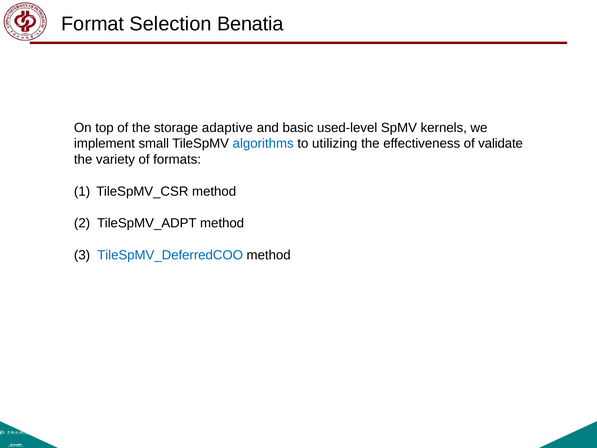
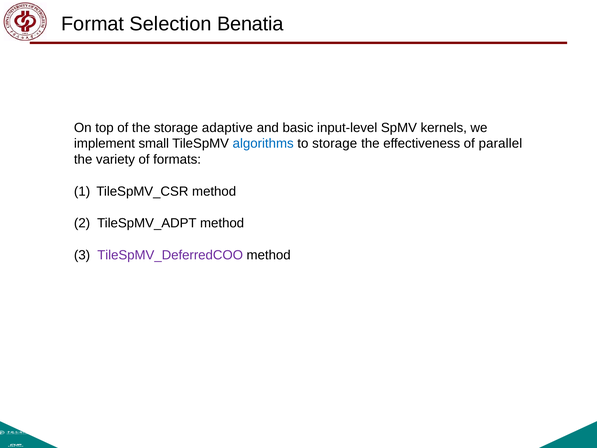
used-level: used-level -> input-level (347, 128)
to utilizing: utilizing -> storage (335, 143)
validate: validate -> parallel (500, 143)
TileSpMV_DeferredCOO colour: blue -> purple (170, 255)
